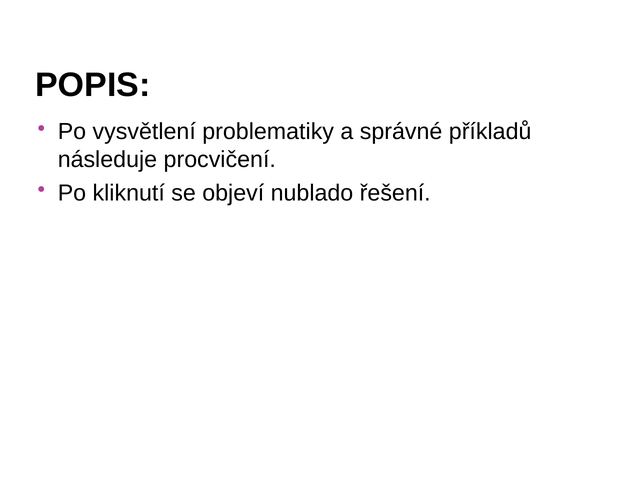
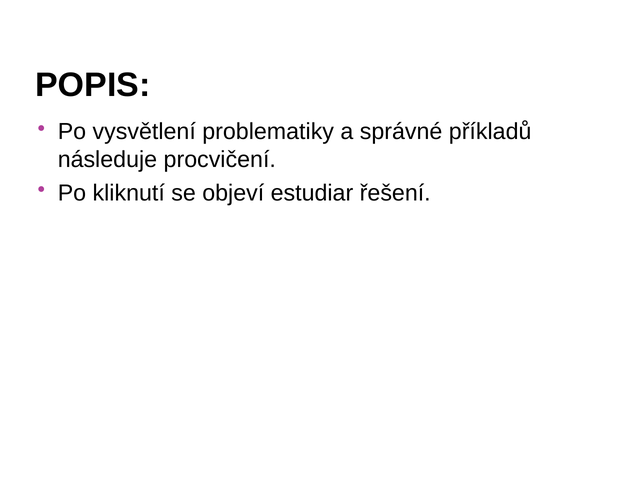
nublado: nublado -> estudiar (312, 193)
